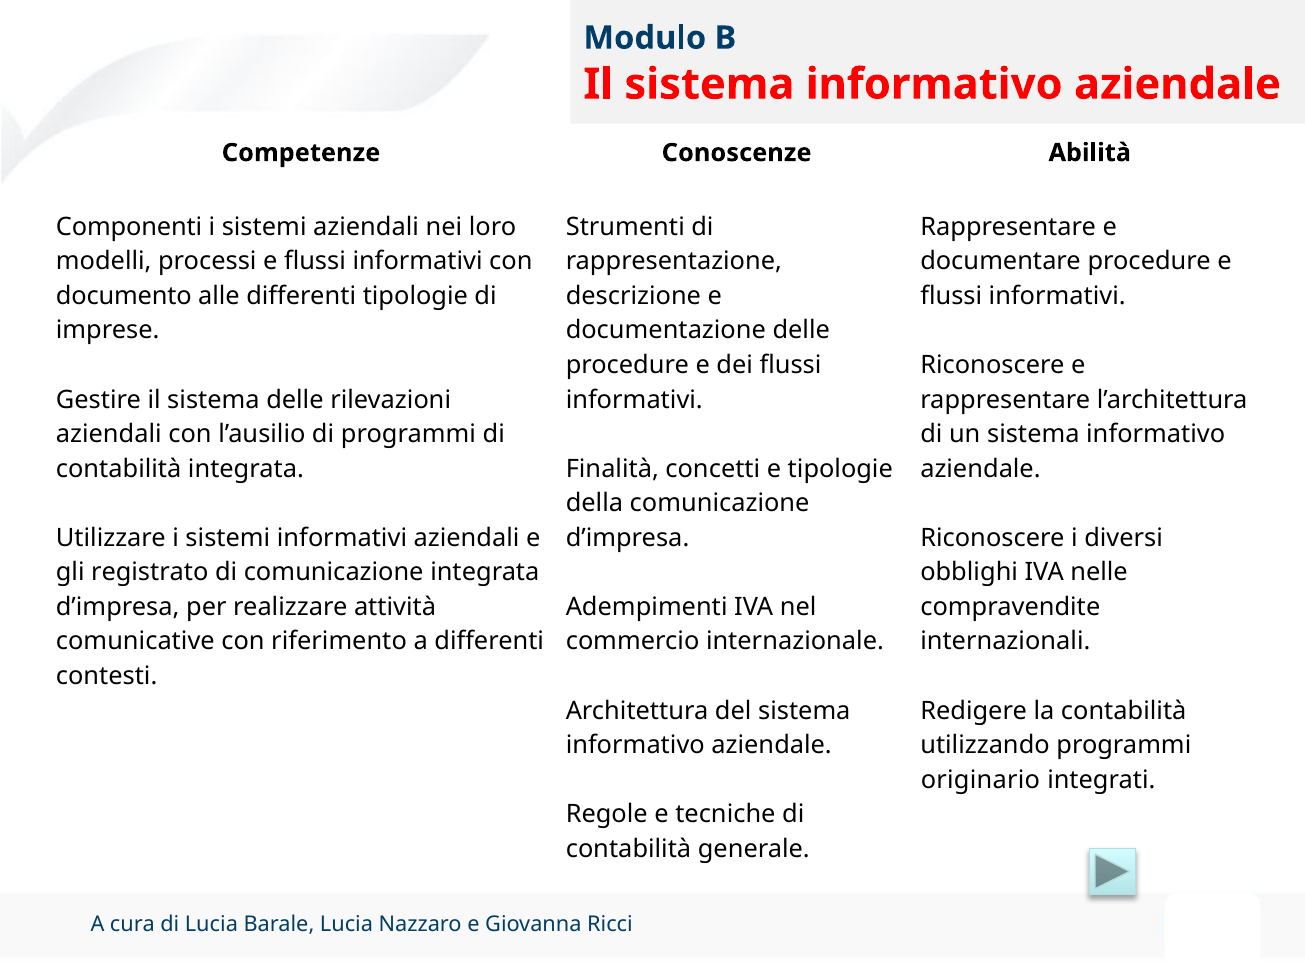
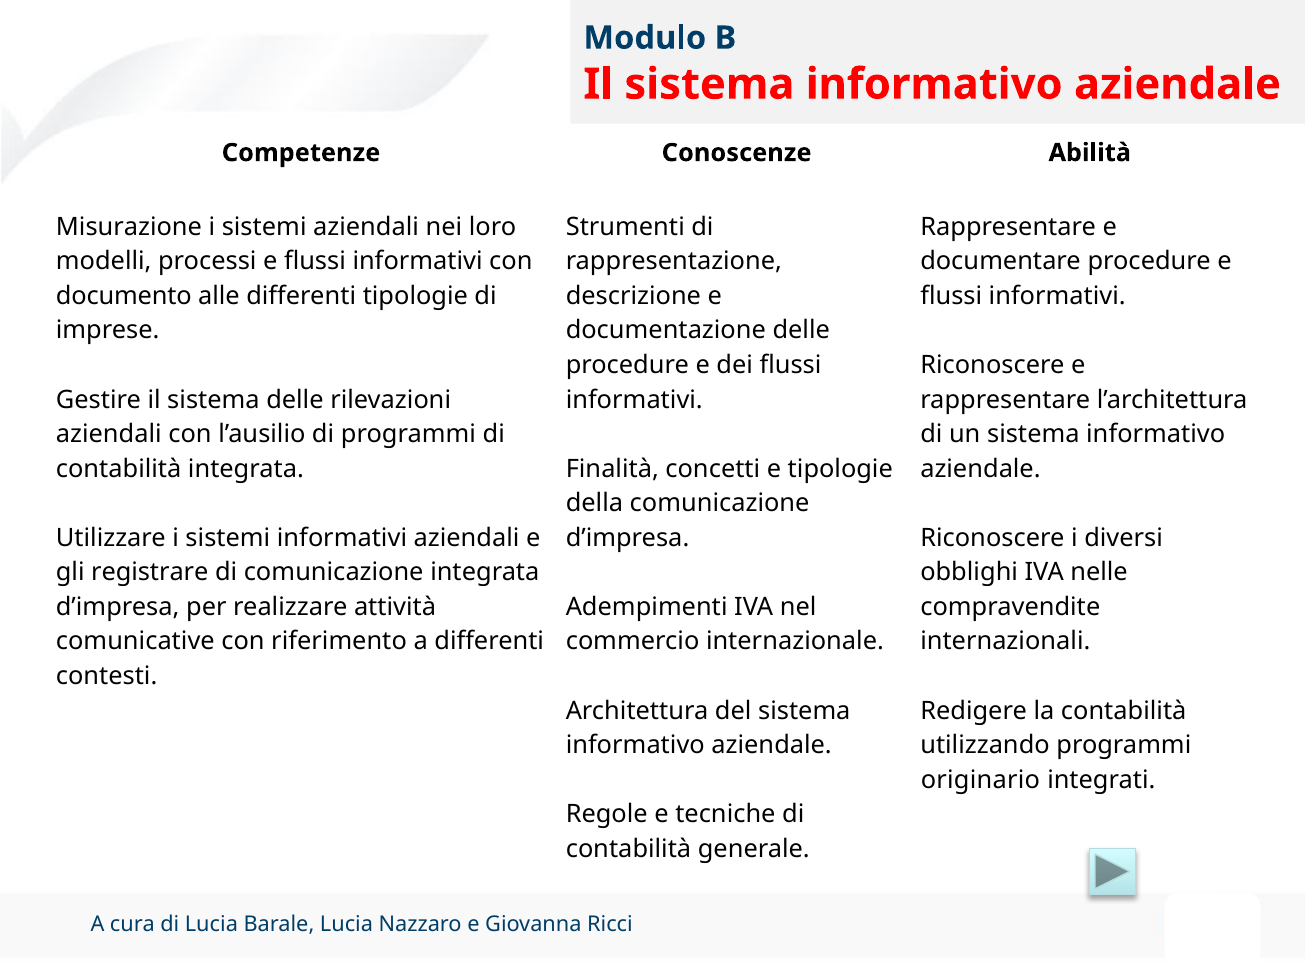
Componenti: Componenti -> Misurazione (129, 227)
registrato: registrato -> registrare (150, 573)
